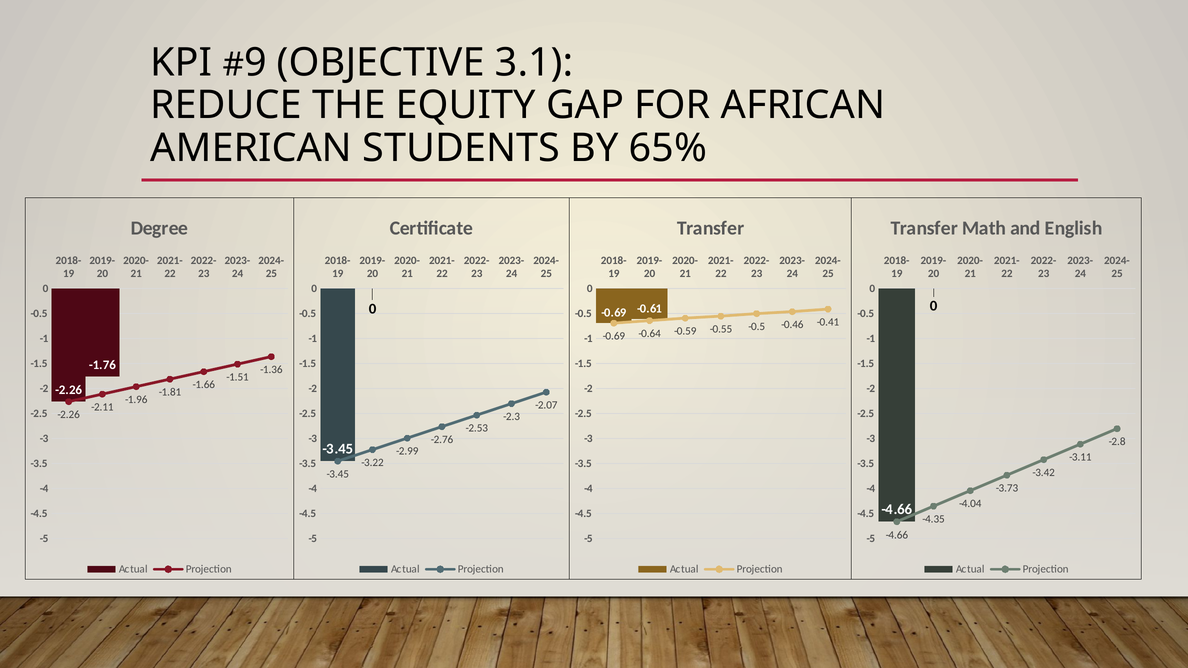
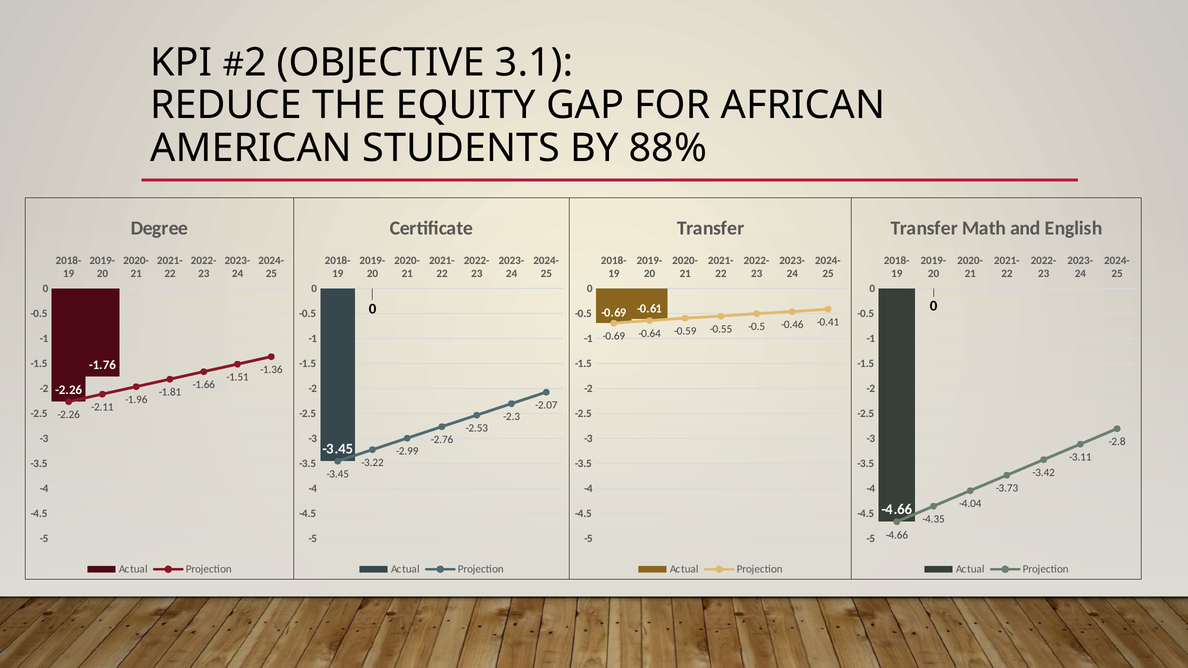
9: 9 -> 2 (255, 63)
65%: 65% -> 88% (668, 148)
